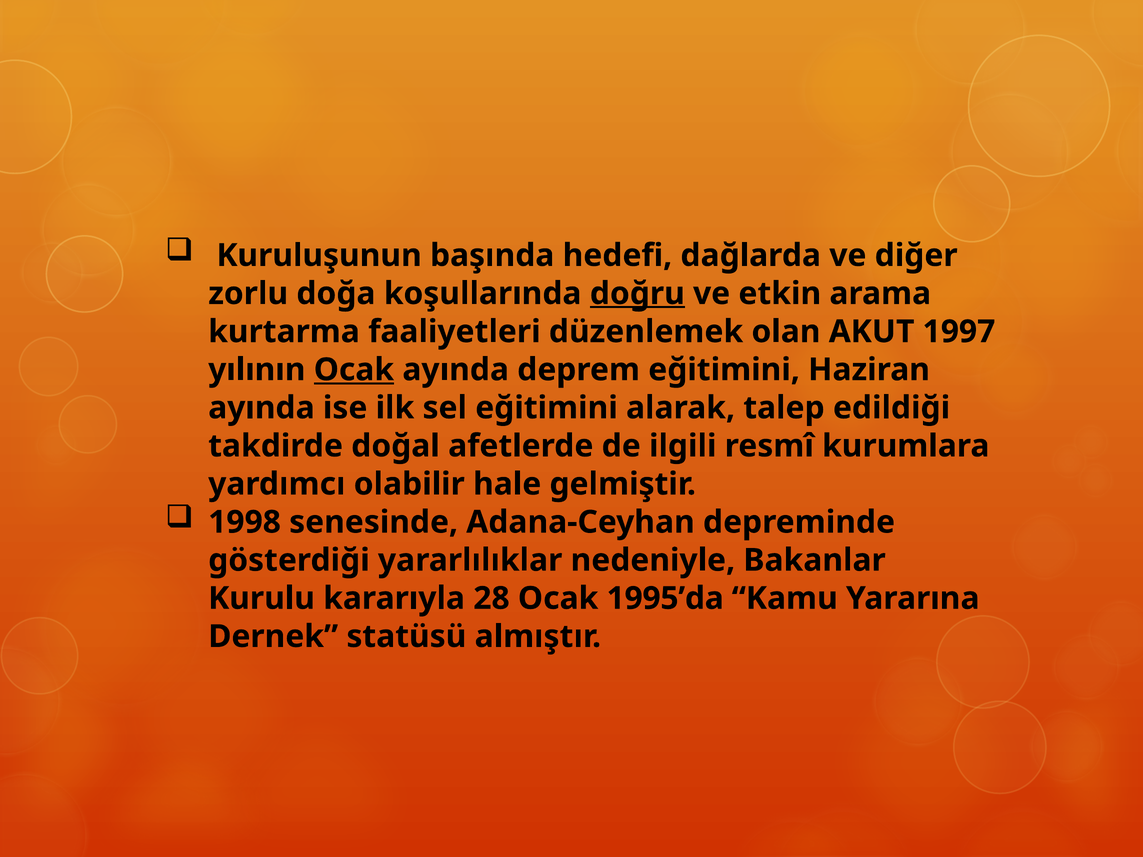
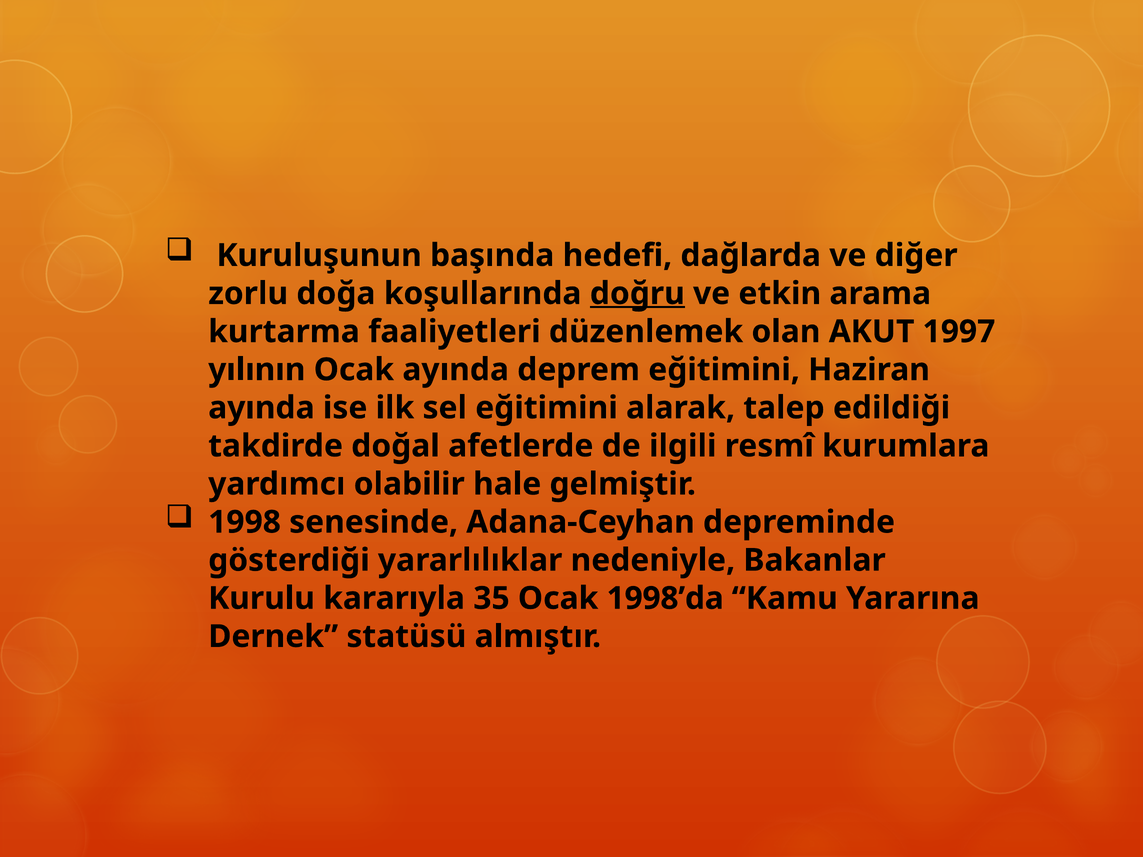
Ocak underline: present -> none (354, 370)
28: 28 -> 35 (491, 599)
1995’da: 1995’da -> 1998’da (665, 599)
